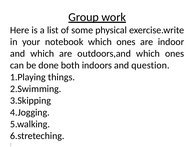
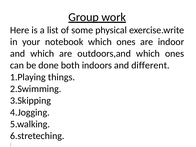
question: question -> different (150, 65)
